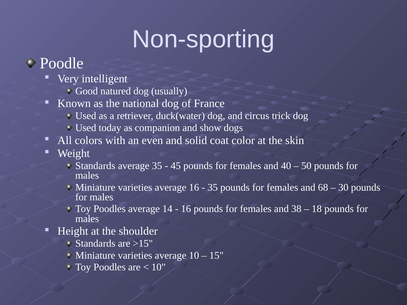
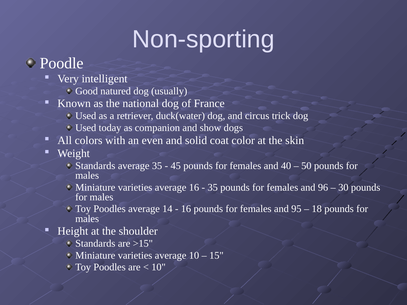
68: 68 -> 96 (323, 188)
38: 38 -> 95 (296, 209)
